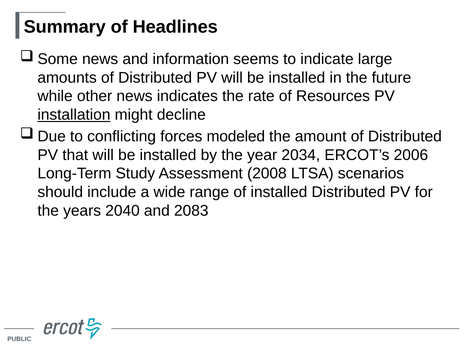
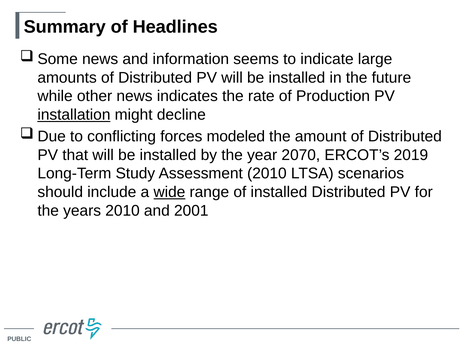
Resources: Resources -> Production (333, 96)
2034: 2034 -> 2070 (301, 155)
2006: 2006 -> 2019 (411, 155)
Assessment 2008: 2008 -> 2010 (267, 173)
wide underline: none -> present (169, 192)
years 2040: 2040 -> 2010 (123, 211)
2083: 2083 -> 2001 (191, 211)
